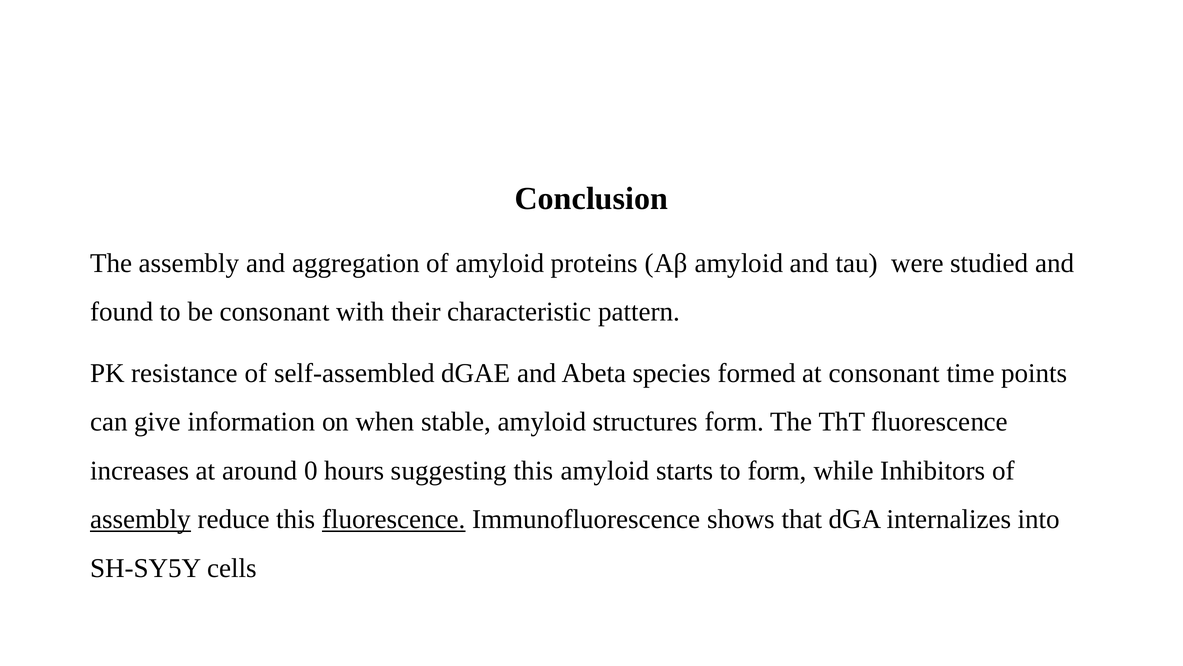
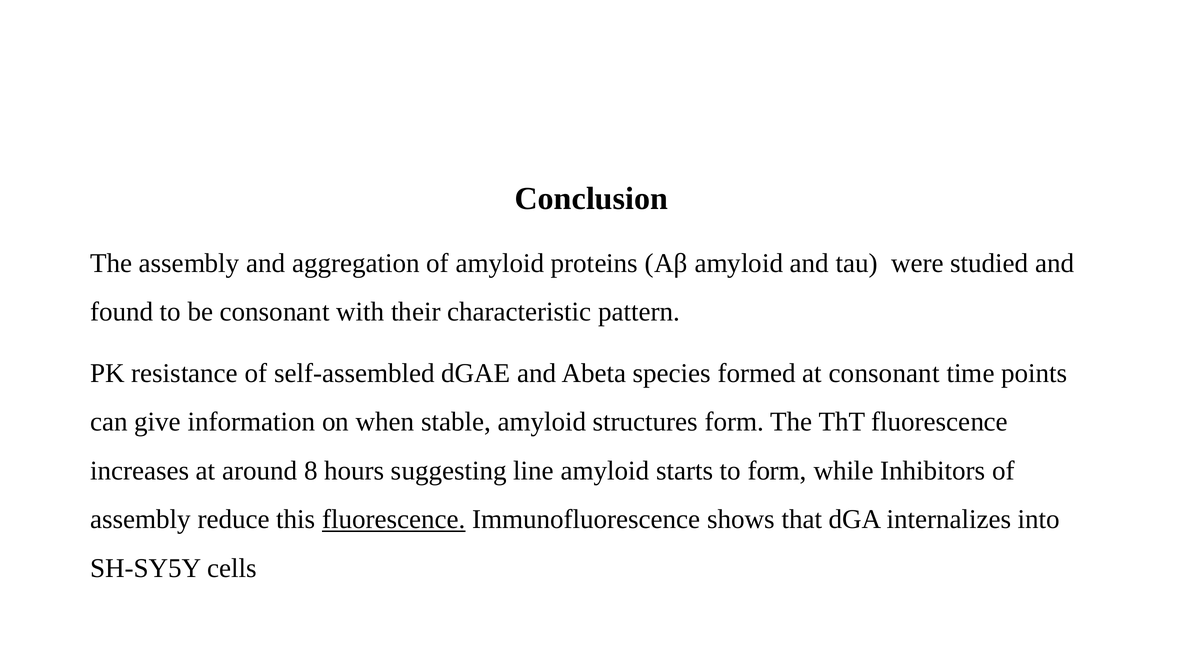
0: 0 -> 8 (311, 470)
suggesting this: this -> line (534, 470)
assembly underline: present -> none (141, 519)
